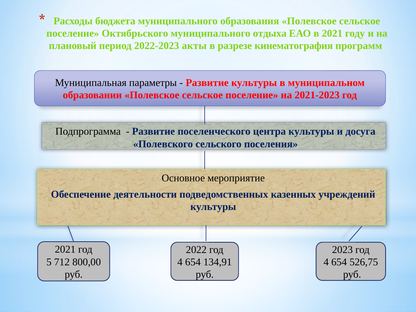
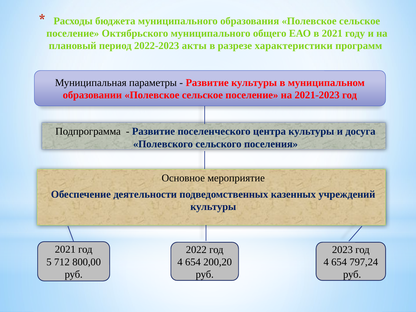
отдыха: отдыха -> общего (270, 33)
кинематография: кинематография -> характеристики (294, 46)
134,91: 134,91 -> 200,20 (218, 262)
526,75: 526,75 -> 797,24 (364, 262)
